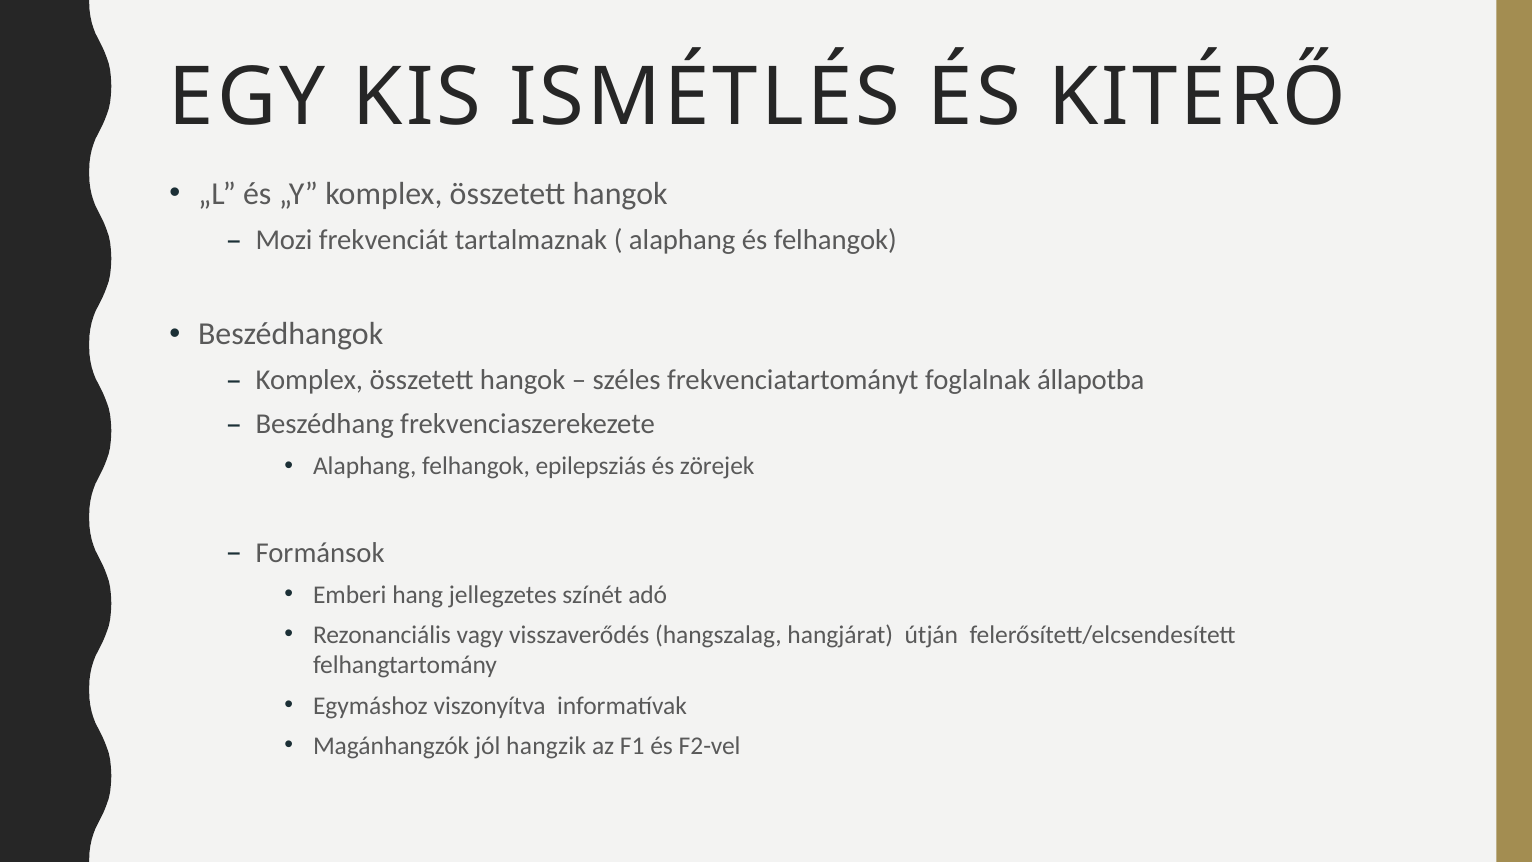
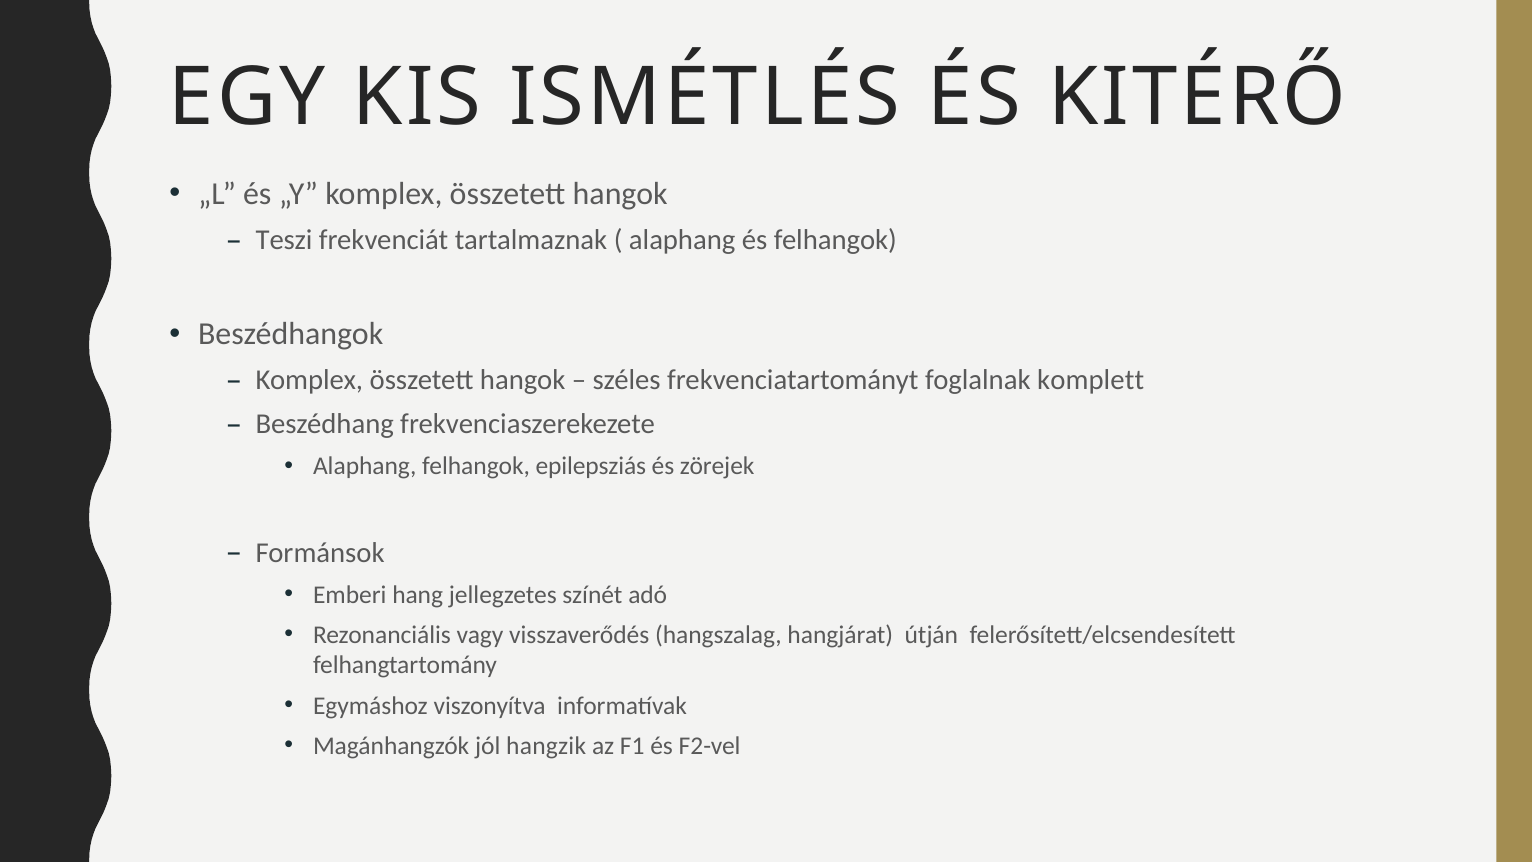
Mozi: Mozi -> Teszi (284, 240)
állapotba: állapotba -> komplett (1091, 380)
